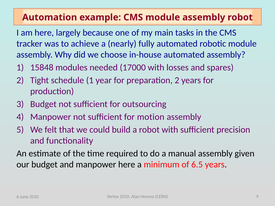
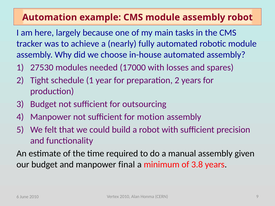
15848: 15848 -> 27530 (42, 68)
manpower here: here -> final (127, 165)
6.5: 6.5 -> 3.8 (197, 165)
